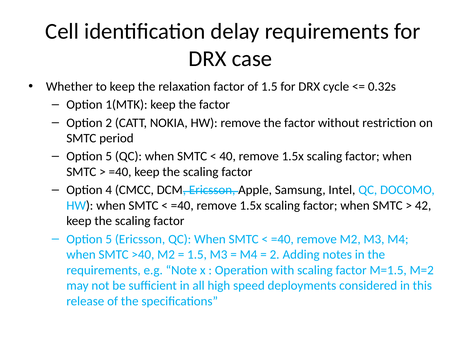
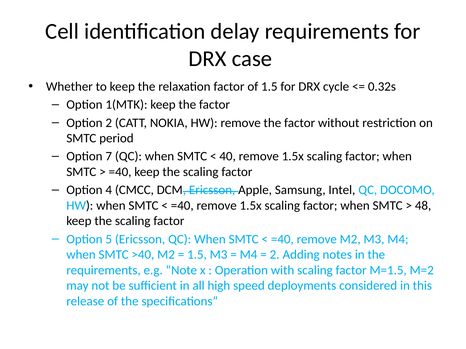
5: 5 -> 7 (109, 157)
42: 42 -> 48 (423, 206)
